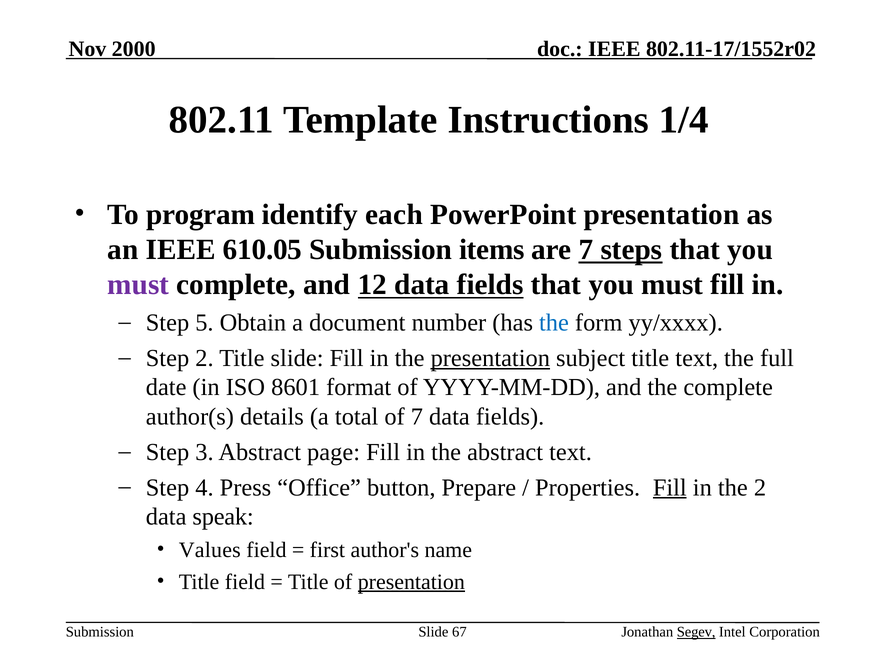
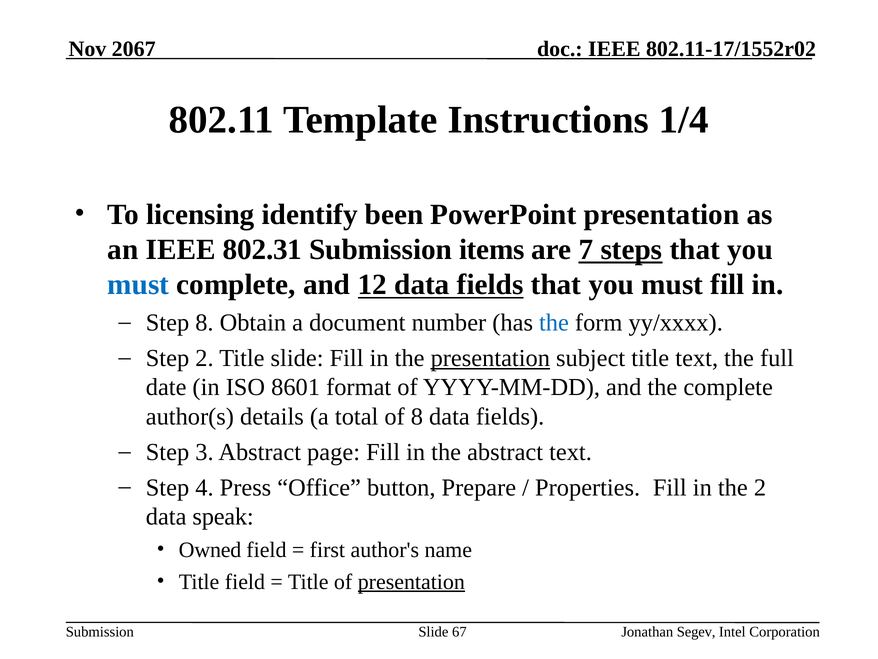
2000: 2000 -> 2067 (134, 49)
program: program -> licensing (200, 214)
each: each -> been (394, 214)
610.05: 610.05 -> 802.31 (262, 249)
must colour: purple -> blue (138, 285)
Step 5: 5 -> 8 (204, 322)
of 7: 7 -> 8 (417, 416)
Fill underline: present -> none (670, 487)
Values: Values -> Owned (210, 549)
Segev underline: present -> none (696, 632)
